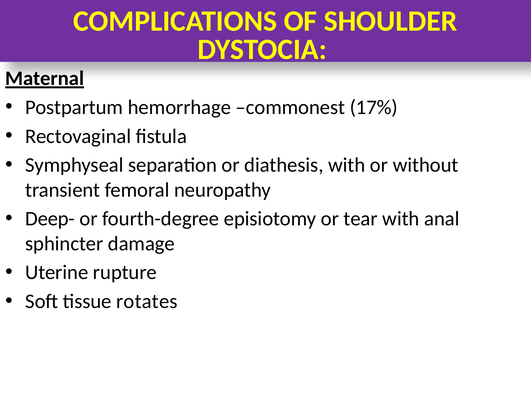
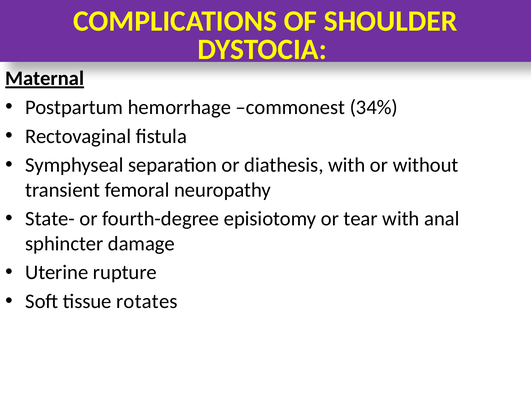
17%: 17% -> 34% (374, 107)
Deep-: Deep- -> State- (50, 219)
